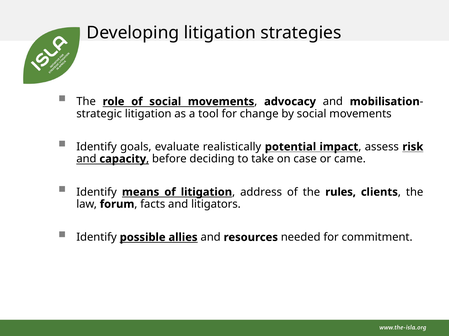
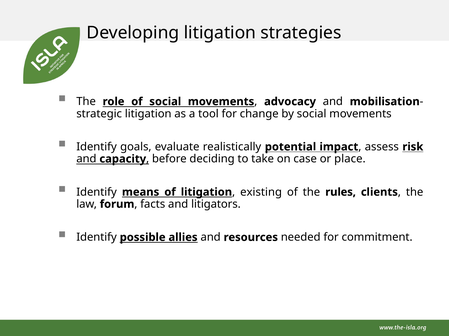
came: came -> place (350, 159)
address: address -> existing (261, 192)
